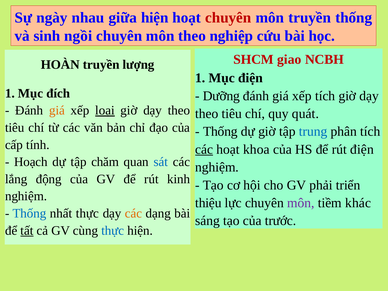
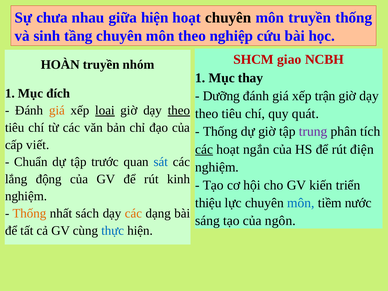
ngày: ngày -> chưa (52, 18)
chuyên colour: red -> black (228, 18)
ngồi: ngồi -> tầng (78, 36)
lượng: lượng -> nhóm (138, 65)
Mục điện: điện -> thay (251, 78)
xếp tích: tích -> trận (325, 96)
theo underline: none -> present (179, 110)
trung colour: blue -> purple (313, 132)
tính: tính -> viết (38, 145)
khoa: khoa -> ngắn (256, 149)
Hoạch: Hoạch -> Chuẩn (31, 162)
chăm: chăm -> trước (105, 162)
phải: phải -> kiến (321, 185)
môn colour: purple -> blue (301, 203)
khác: khác -> nước (358, 203)
Thống colour: blue -> orange (29, 213)
nhất thực: thực -> sách (87, 213)
trước: trước -> ngôn (280, 221)
tất underline: present -> none (27, 231)
